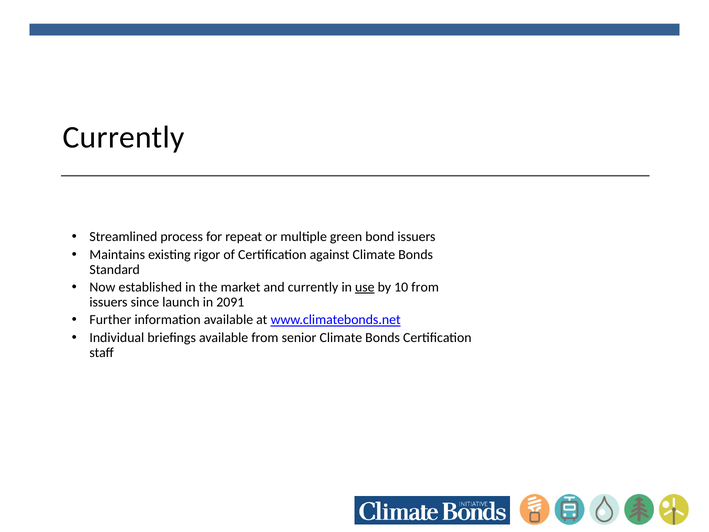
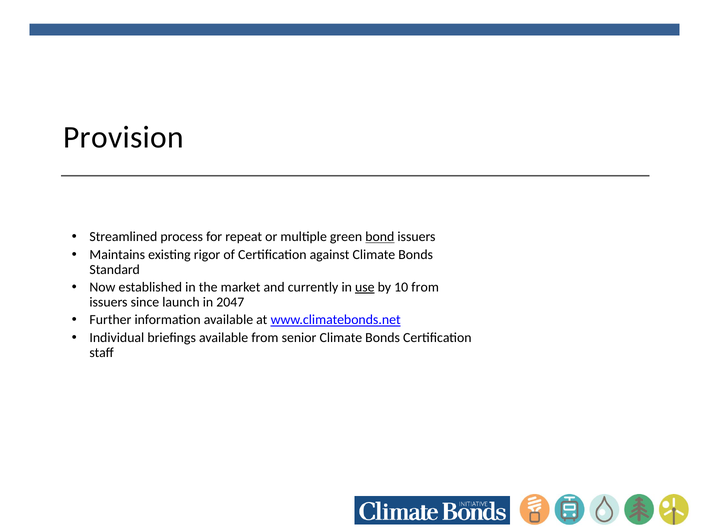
Currently: Currently -> Provision (124, 137)
bond underline: none -> present (380, 237)
2091: 2091 -> 2047 (230, 302)
